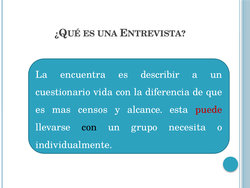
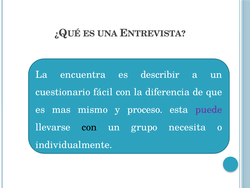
vida: vida -> fácil (103, 92)
censos: censos -> mismo (93, 109)
alcance: alcance -> proceso (145, 109)
puede colour: red -> purple (209, 109)
